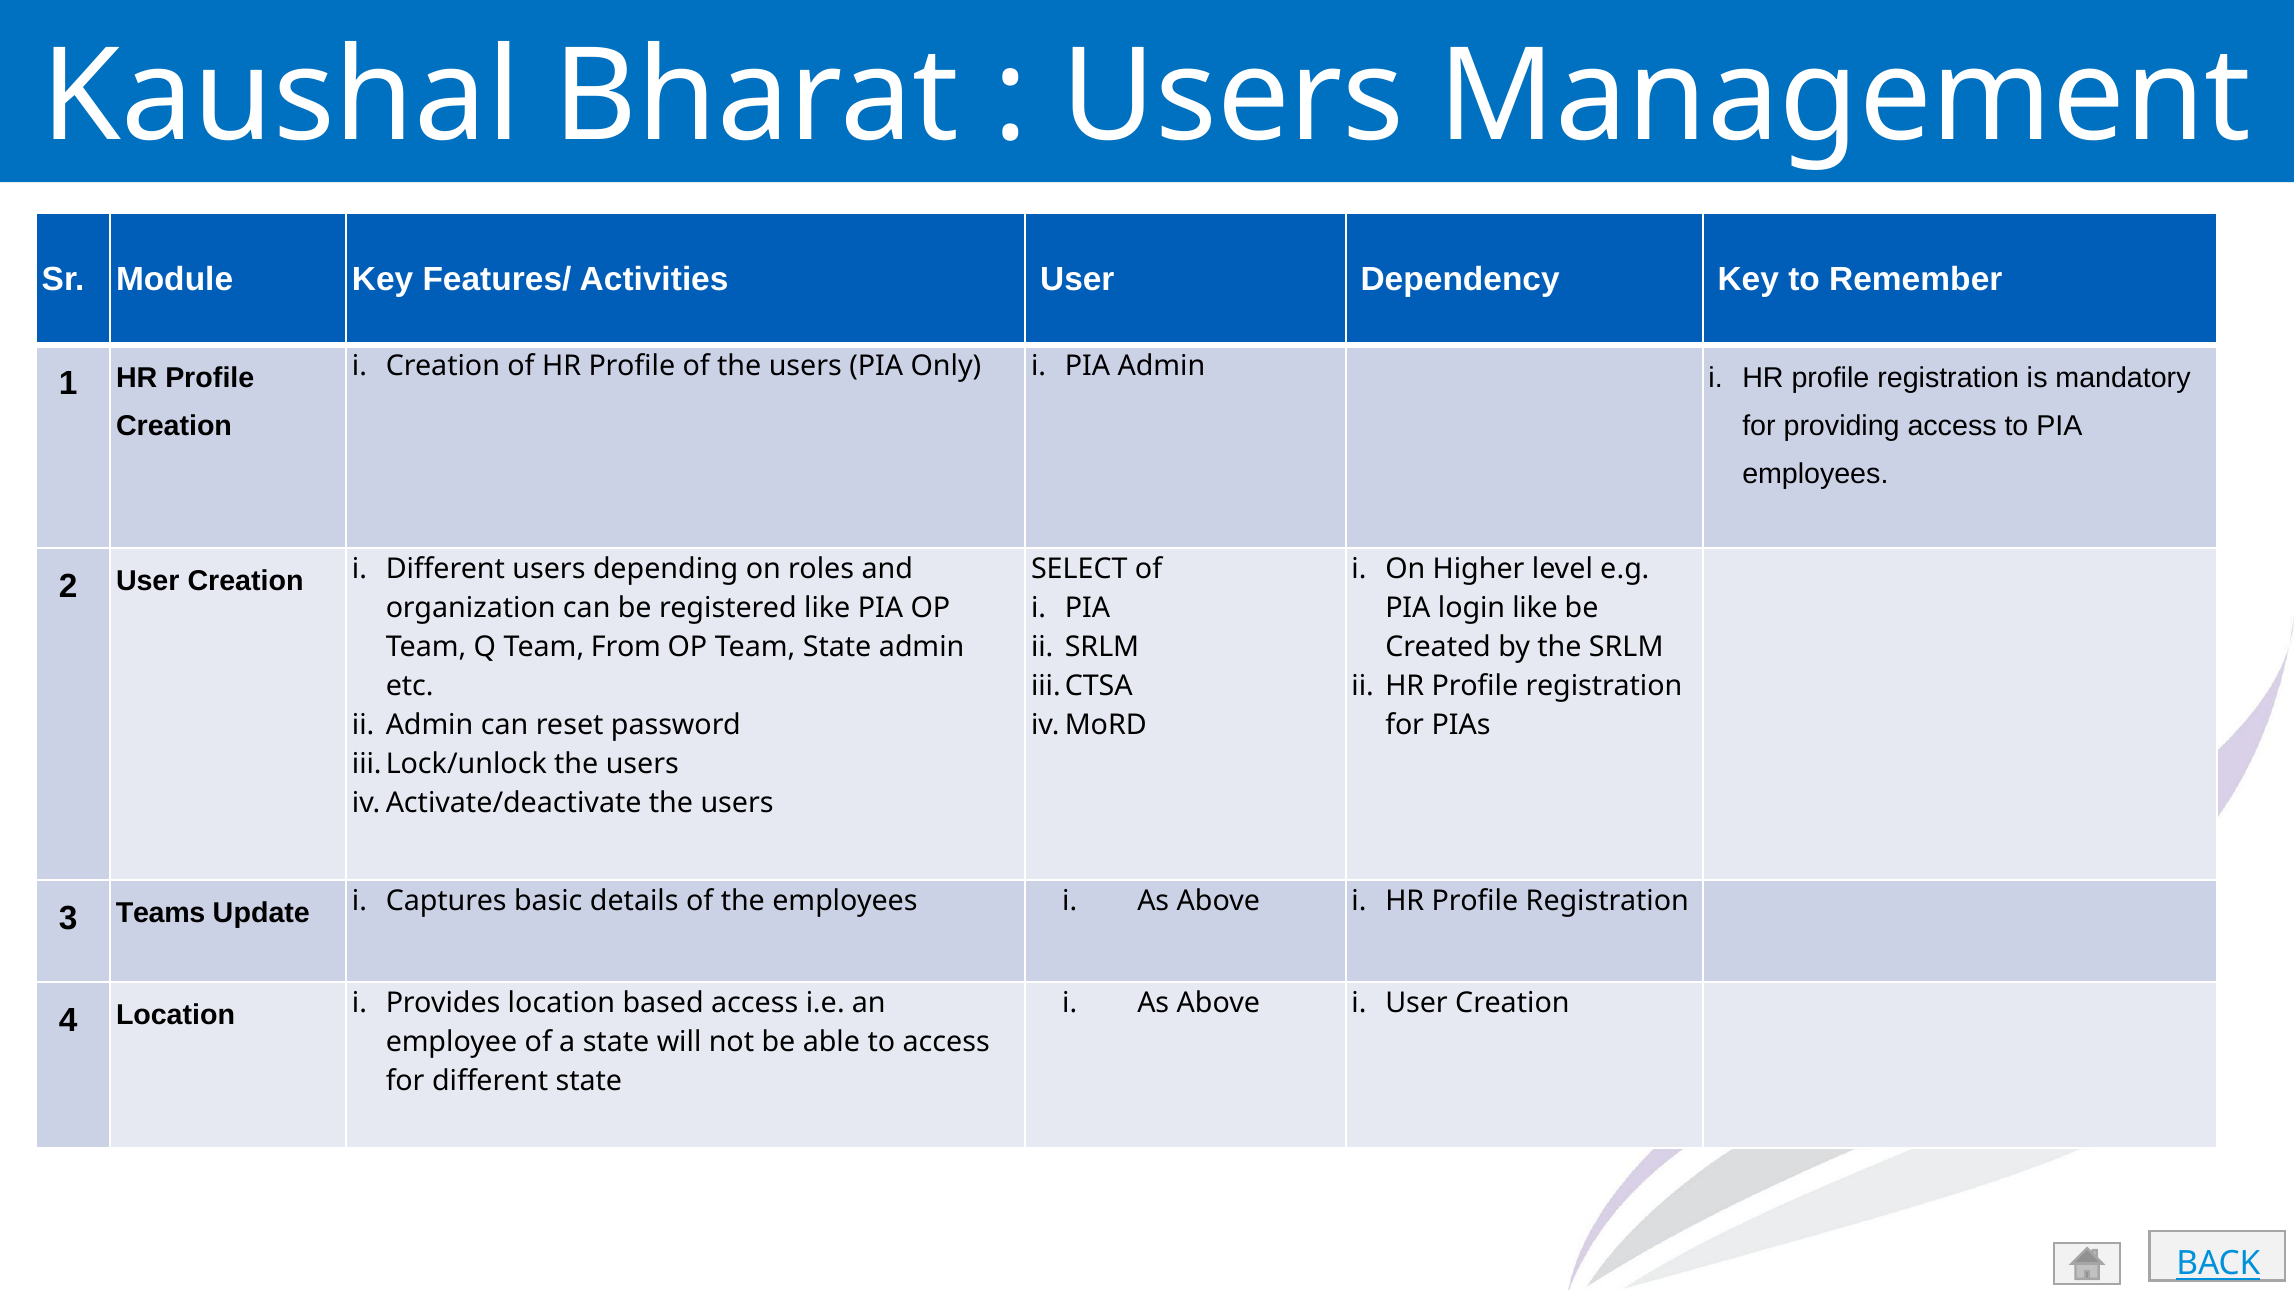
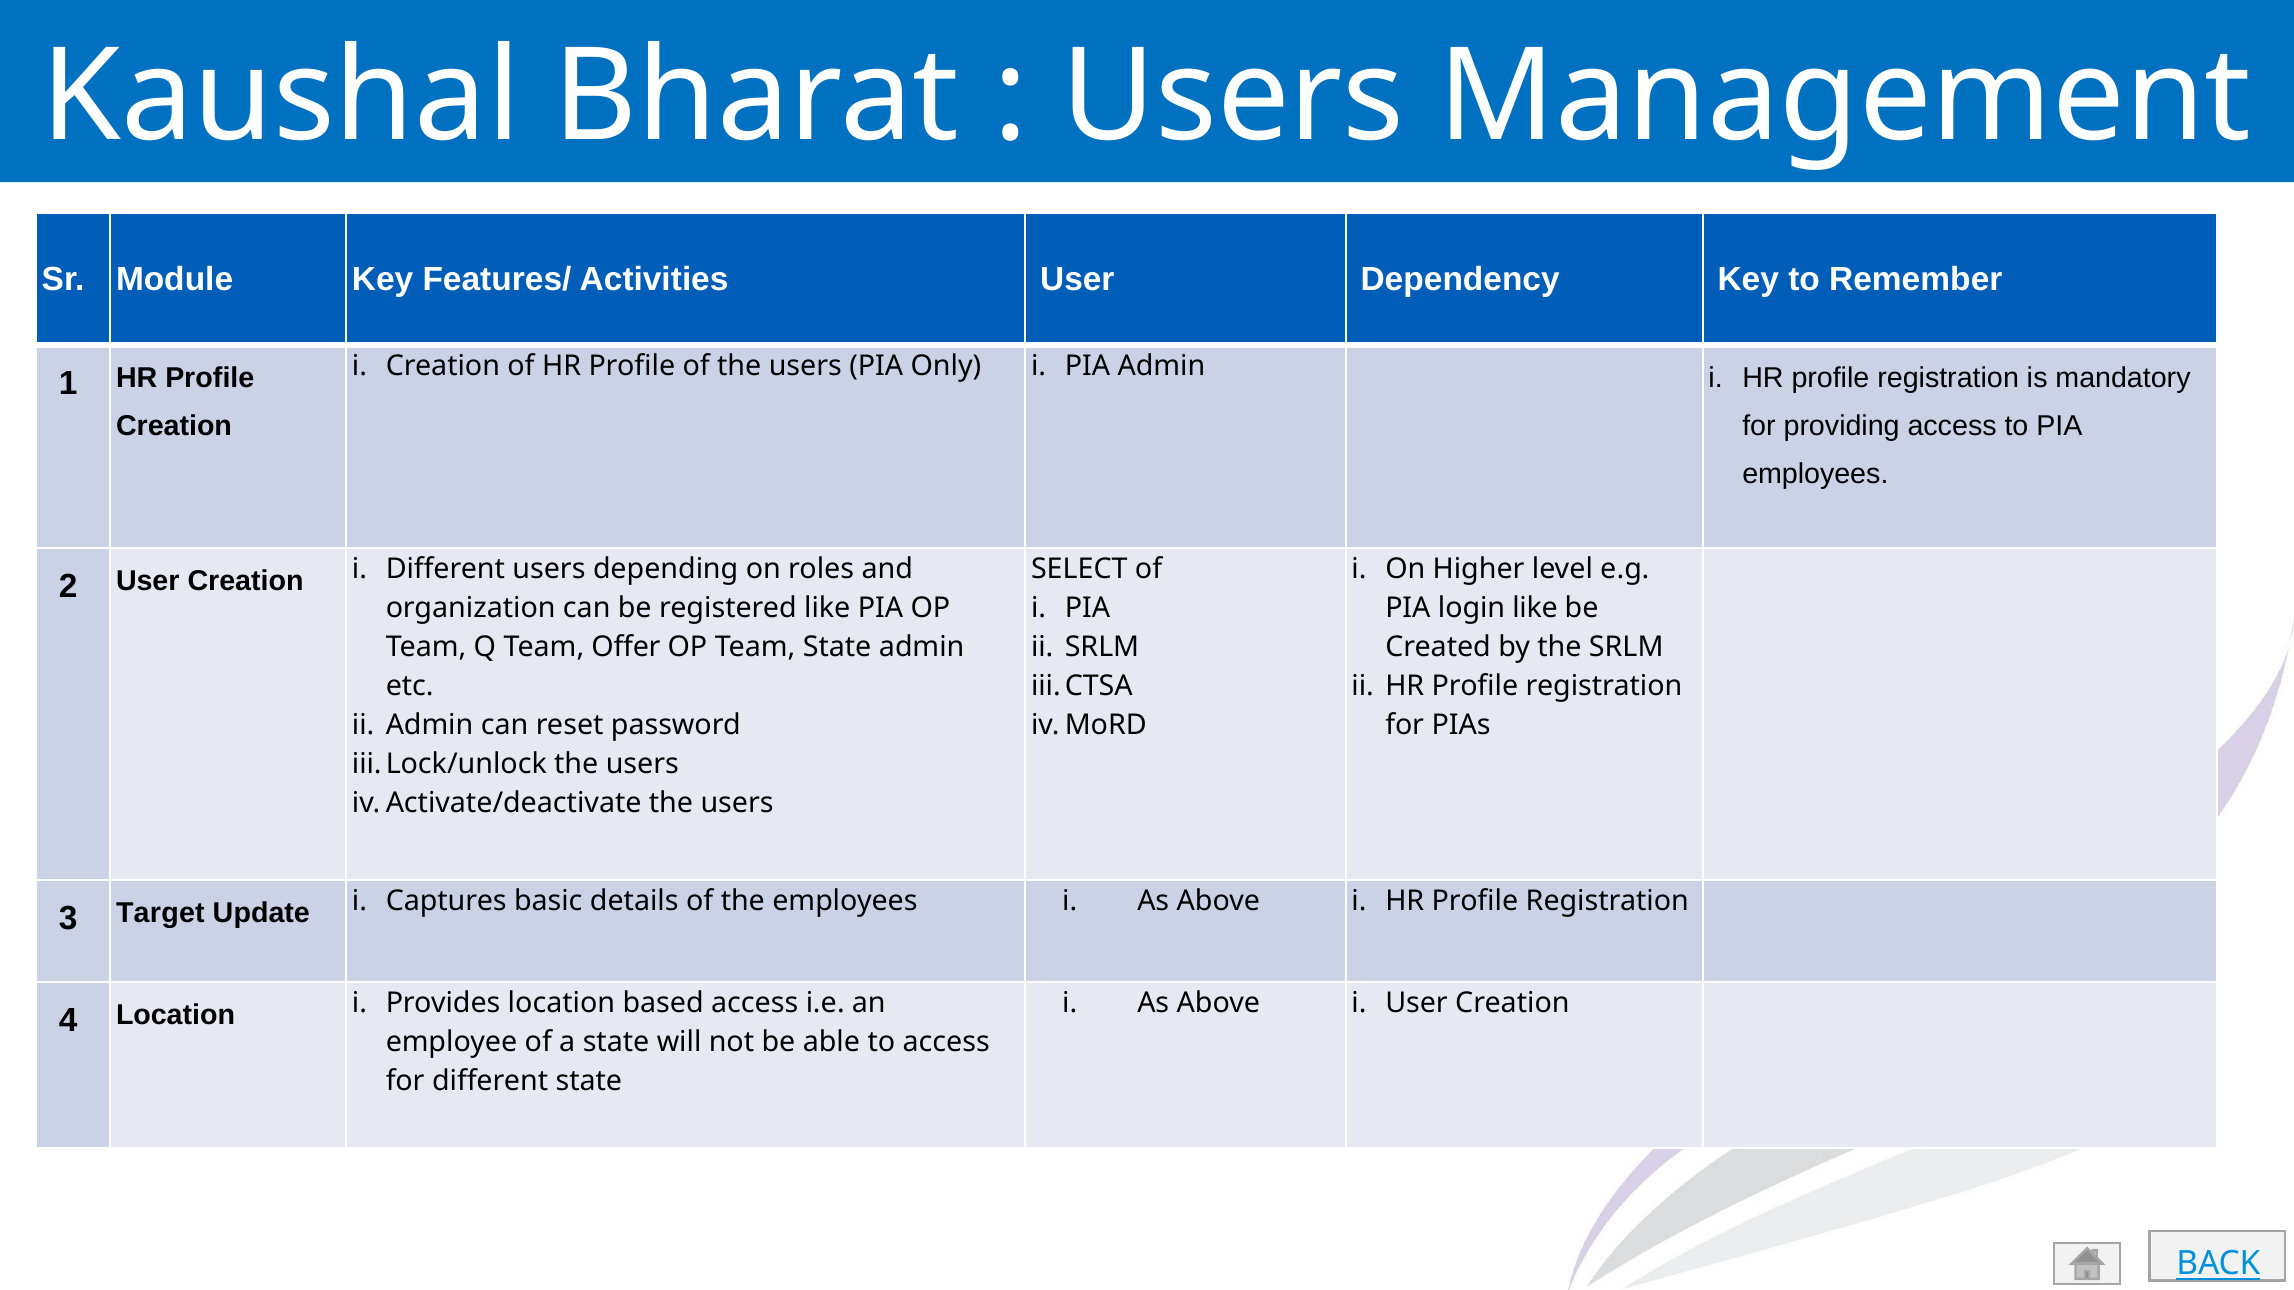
From: From -> Offer (626, 647)
Teams: Teams -> Target (160, 913)
